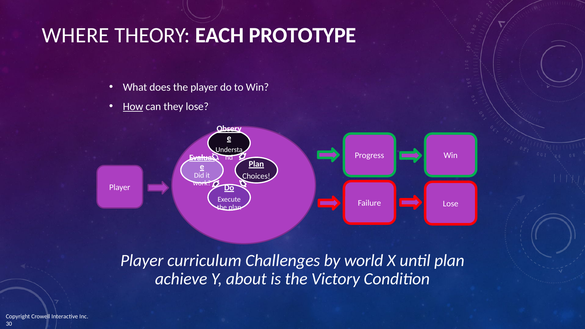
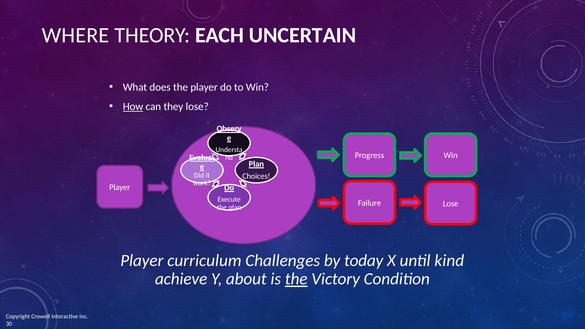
PROTOTYPE: PROTOTYPE -> UNCERTAIN (303, 35)
world: world -> today (364, 261)
until plan: plan -> kind (449, 261)
the underline: none -> present (296, 279)
